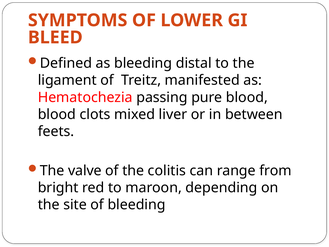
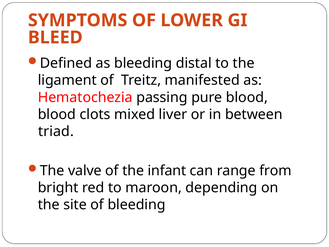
feets: feets -> triad (56, 131)
colitis: colitis -> infant (167, 171)
